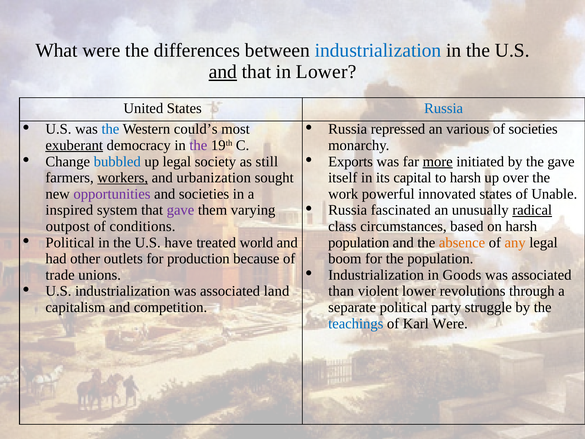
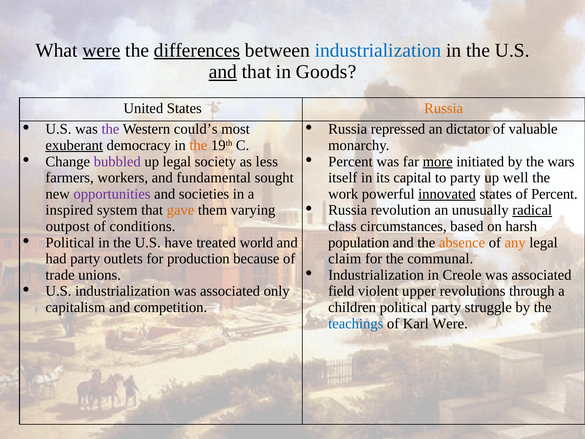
were underline: none -> present (101, 50)
differences underline: none -> present (197, 50)
in Lower: Lower -> Goods (326, 72)
Russia colour: blue -> orange (444, 108)
the colour: blue -> purple (110, 129)
various: various -> dictator (468, 129)
of societies: societies -> valuable (533, 129)
the colour: purple -> orange (198, 145)
bubbled colour: blue -> purple (117, 161)
still: still -> less (267, 161)
Exports: Exports -> Percent (350, 161)
the gave: gave -> wars (561, 161)
workers underline: present -> none (123, 178)
urbanization: urbanization -> fundamental (214, 178)
to harsh: harsh -> party (465, 178)
over: over -> well (516, 178)
innovated underline: none -> present (447, 194)
of Unable: Unable -> Percent (554, 194)
fascinated: fascinated -> revolution (401, 210)
gave colour: purple -> orange (180, 210)
had other: other -> party (85, 259)
boom: boom -> claim (345, 259)
the population: population -> communal (440, 259)
Goods: Goods -> Creole (462, 275)
land: land -> only (277, 291)
than: than -> field (341, 291)
violent lower: lower -> upper (419, 291)
separate: separate -> children (352, 307)
